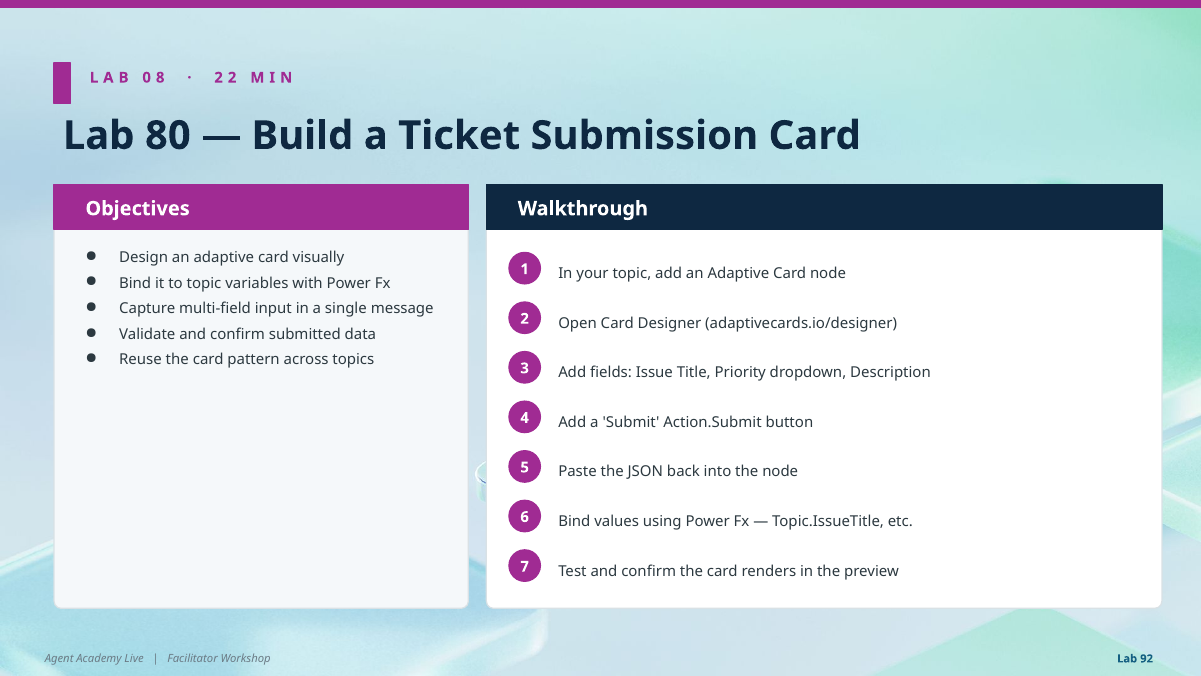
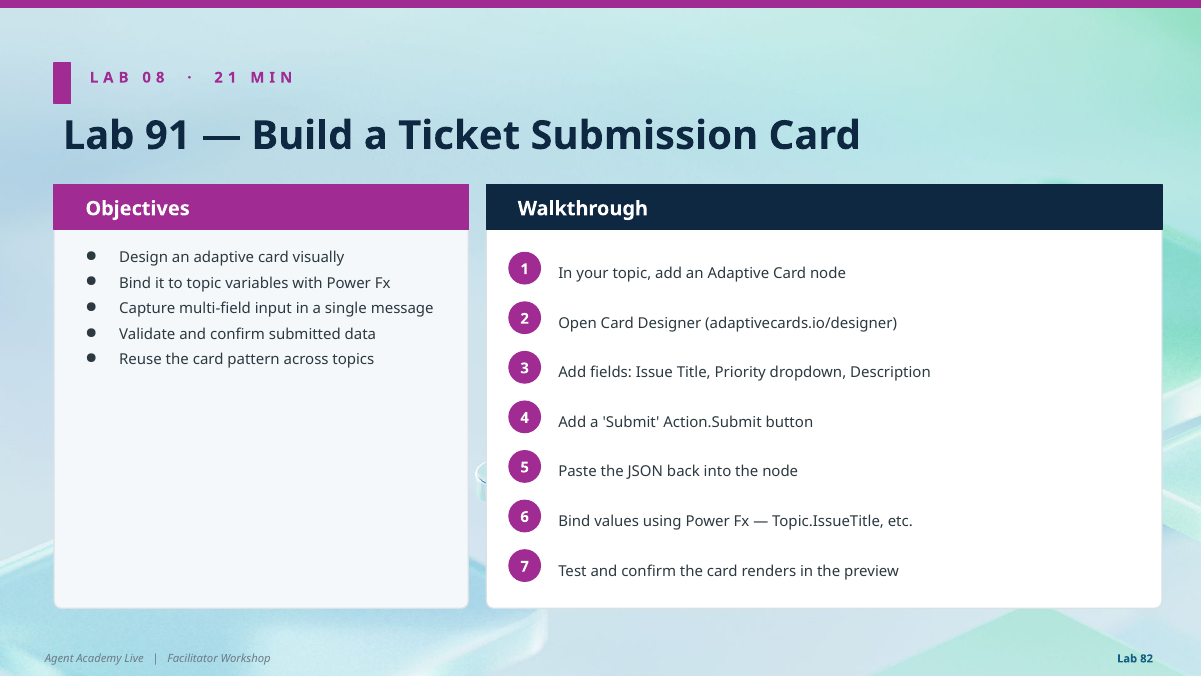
2 2: 2 -> 1 (232, 78)
80: 80 -> 91 (168, 136)
92: 92 -> 82 (1147, 658)
